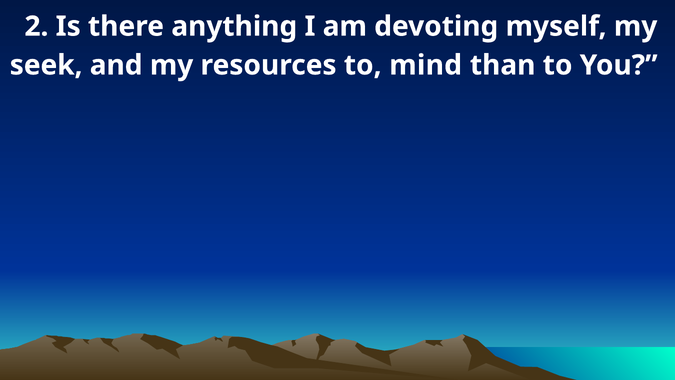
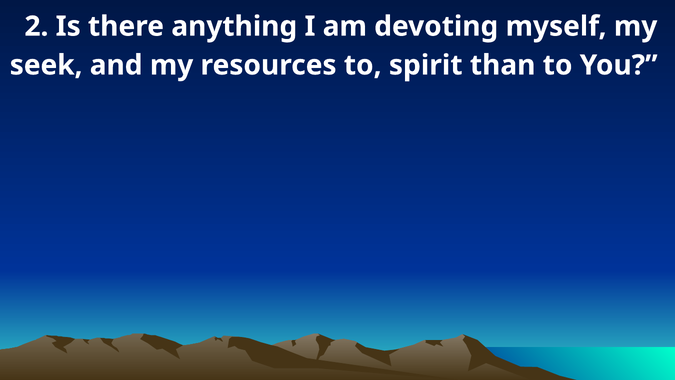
mind: mind -> spirit (426, 65)
